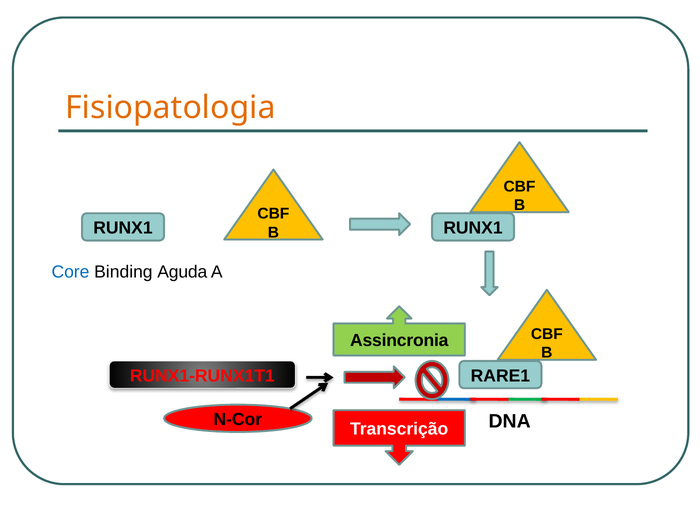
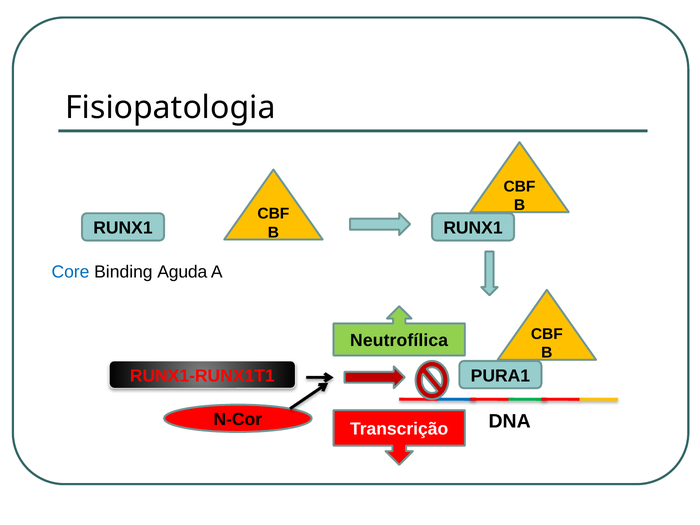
Fisiopatologia colour: orange -> black (170, 108)
Assincronia: Assincronia -> Neutrofílica (399, 341)
RARE1: RARE1 -> PURA1 (500, 376)
